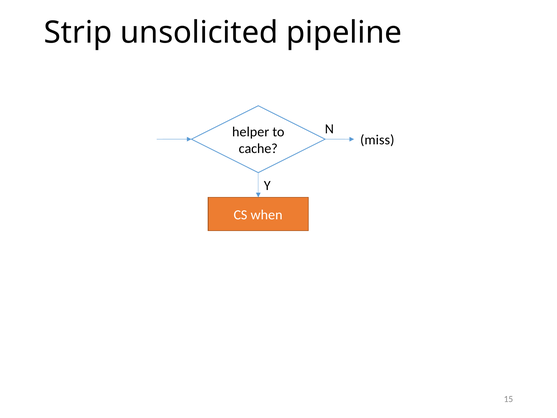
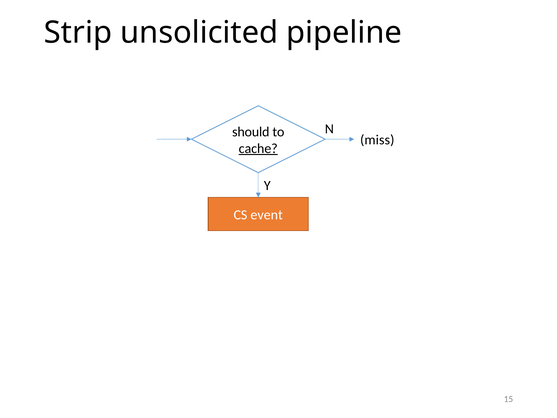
helper: helper -> should (251, 132)
cache underline: none -> present (258, 148)
when: when -> event (267, 215)
